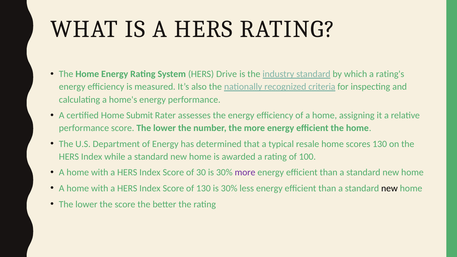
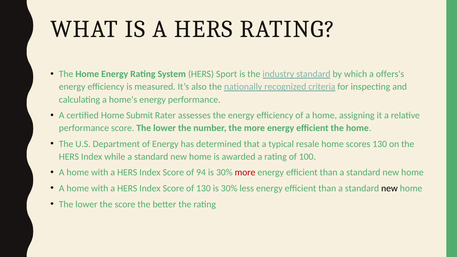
Drive: Drive -> Sport (227, 74)
rating's: rating's -> offers's (390, 74)
30: 30 -> 94 (201, 172)
more colour: purple -> red (245, 172)
